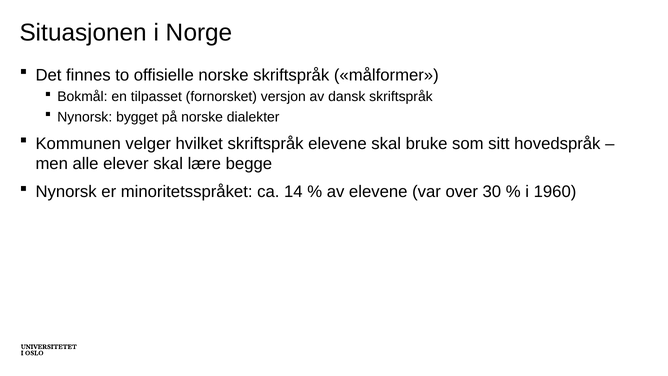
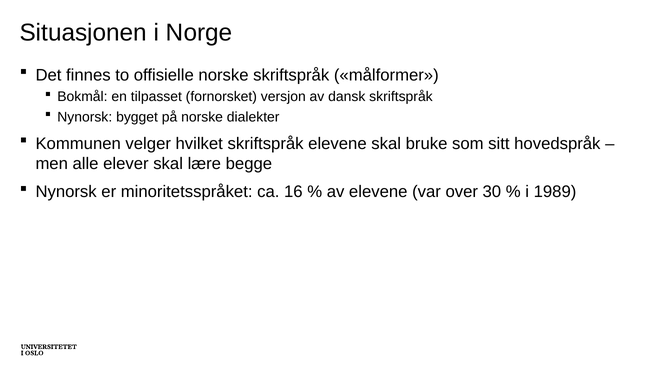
14: 14 -> 16 (293, 192)
1960: 1960 -> 1989 (555, 192)
